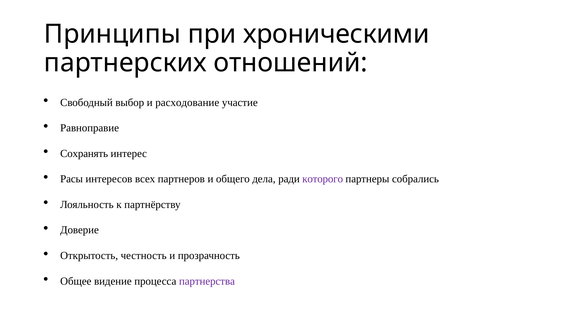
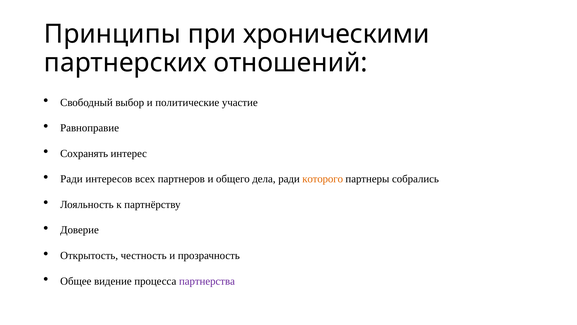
расходование: расходование -> политические (187, 102)
Расы: Расы -> Ради (71, 179)
которого colour: purple -> orange (323, 179)
